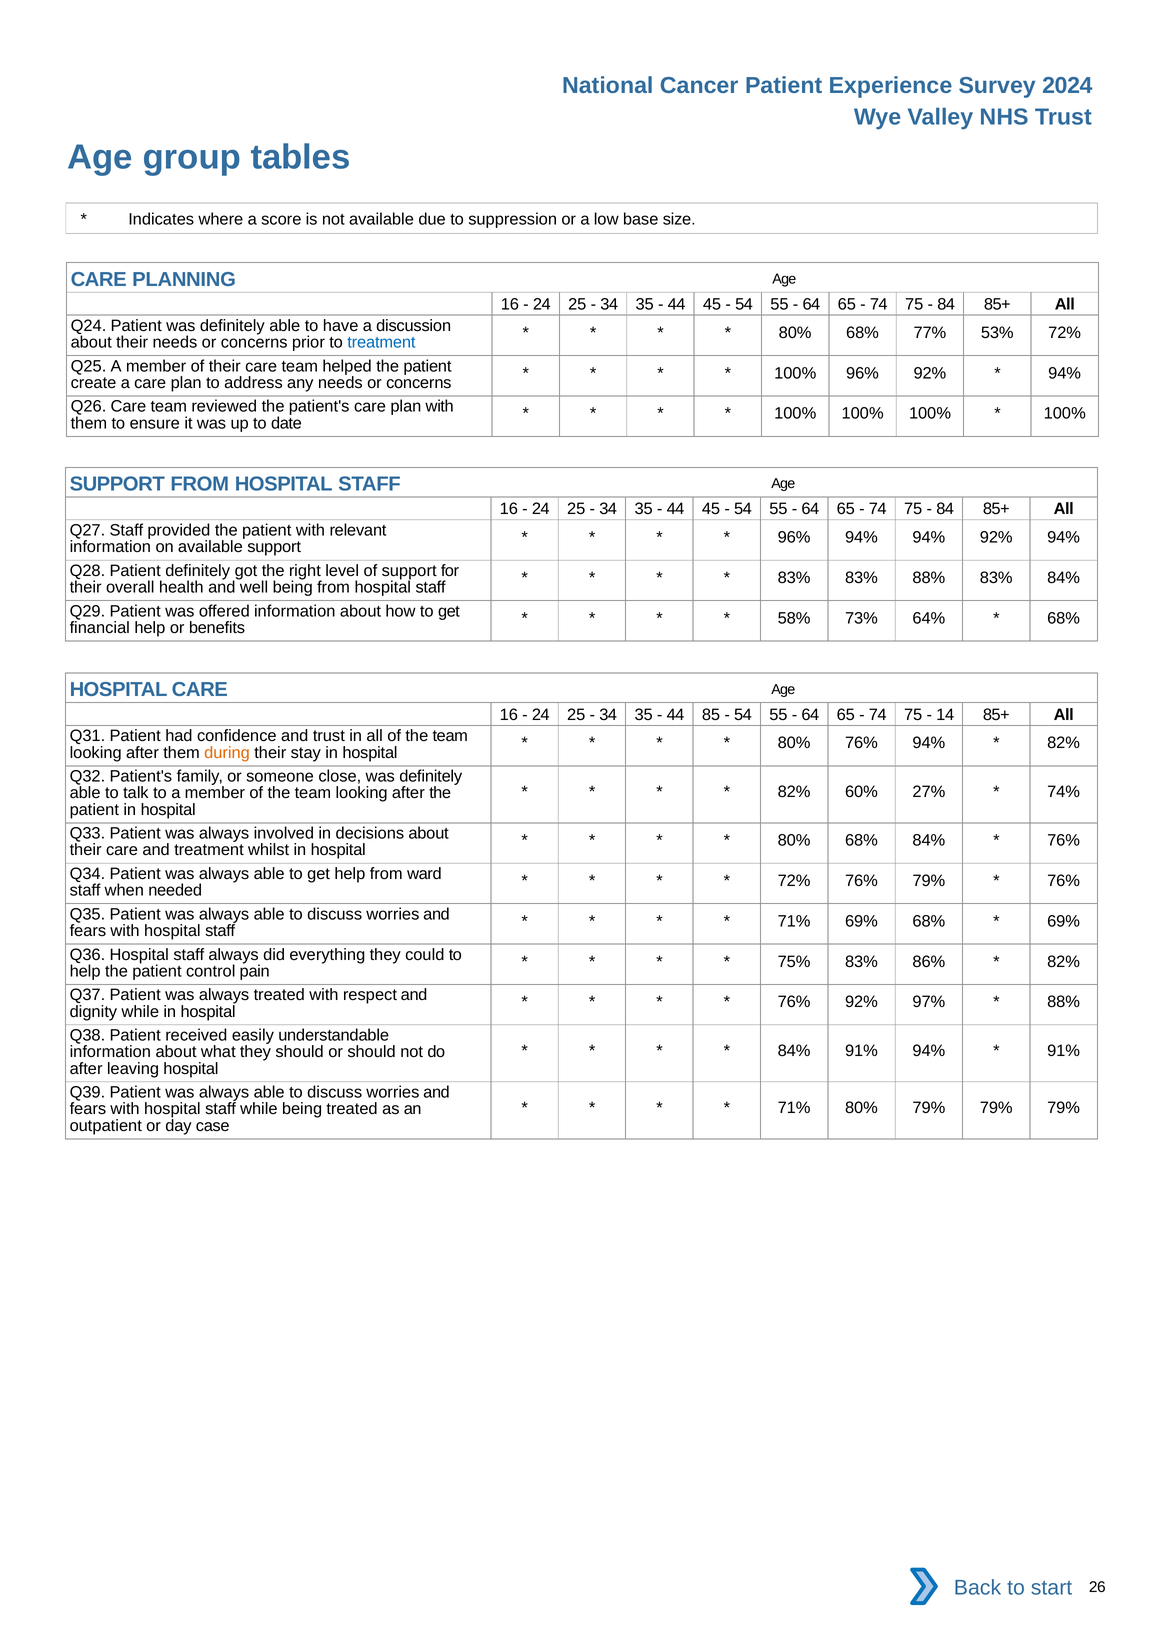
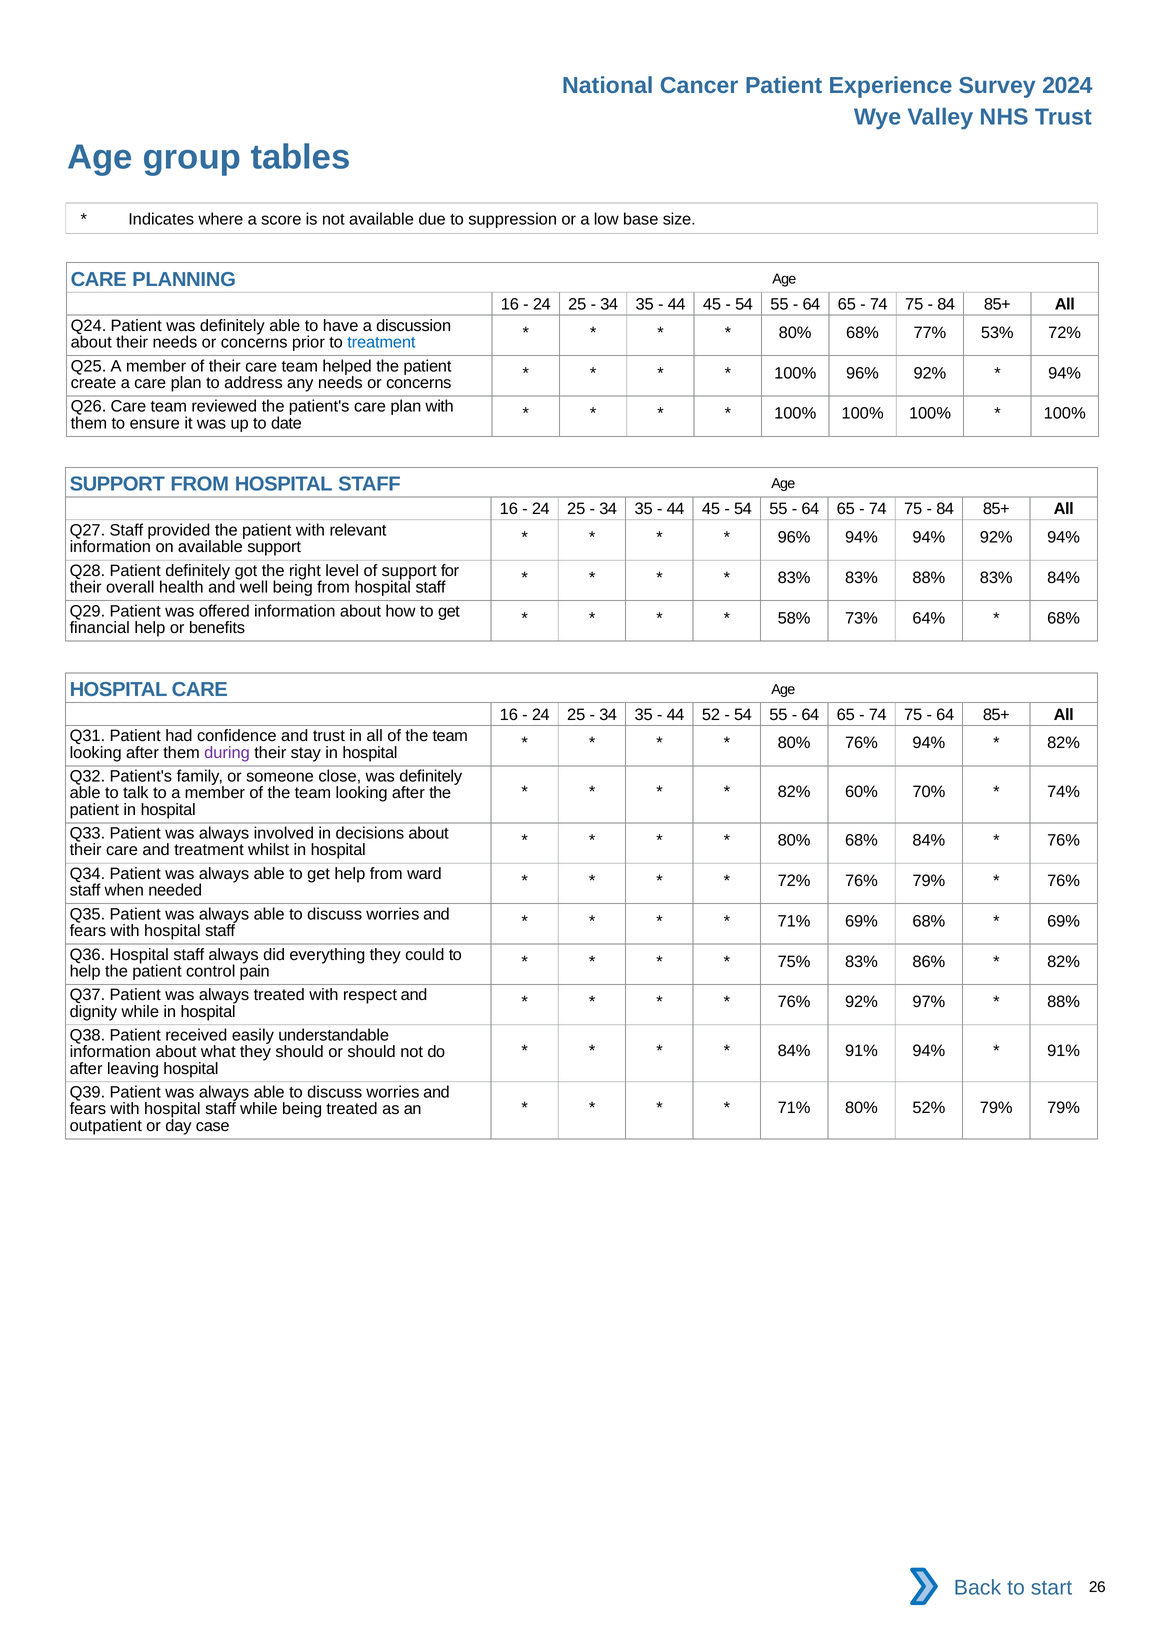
85: 85 -> 52 (711, 715)
14: 14 -> 64 (945, 715)
during colour: orange -> purple (227, 753)
27%: 27% -> 70% (929, 792)
80% 79%: 79% -> 52% (929, 1108)
